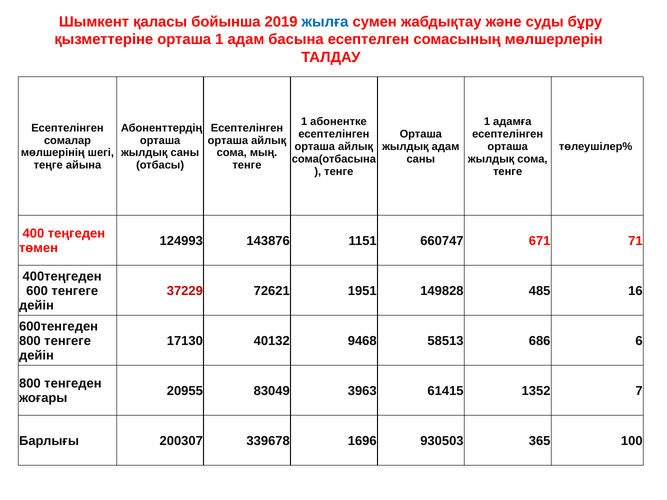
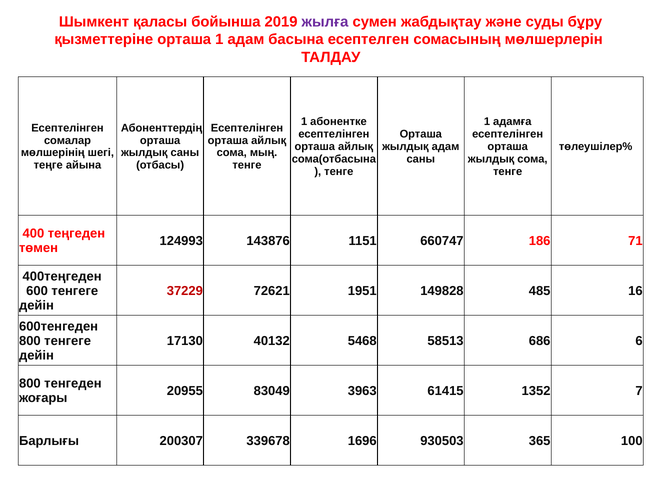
жылға colour: blue -> purple (325, 22)
671: 671 -> 186 (540, 241)
9468: 9468 -> 5468 (362, 341)
